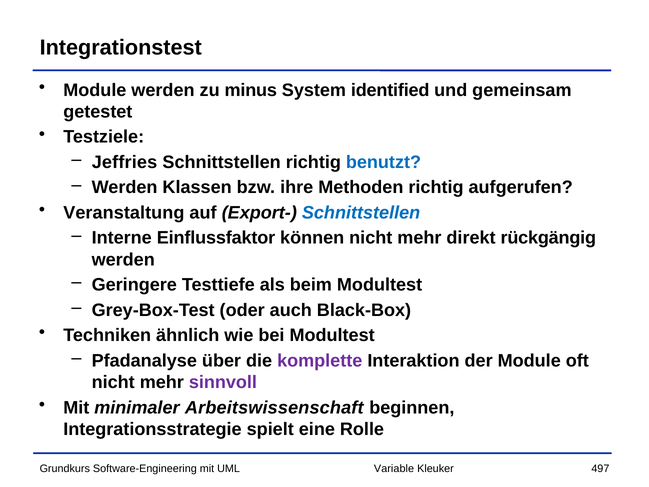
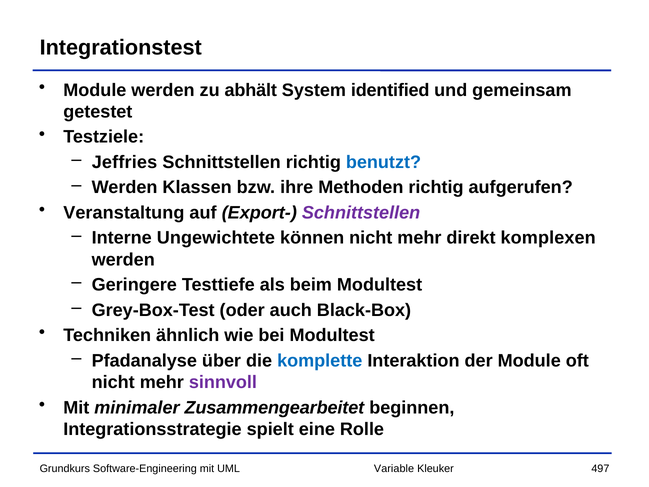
minus: minus -> abhält (251, 90)
Schnittstellen colour: blue -> purple (361, 213)
Einflussfaktor: Einflussfaktor -> Ungewichtete (216, 238)
rückgängig: rückgängig -> komplexen (548, 238)
komplette colour: purple -> blue (320, 361)
Arbeitswissenschaft: Arbeitswissenschaft -> Zusammengearbeitet (274, 407)
